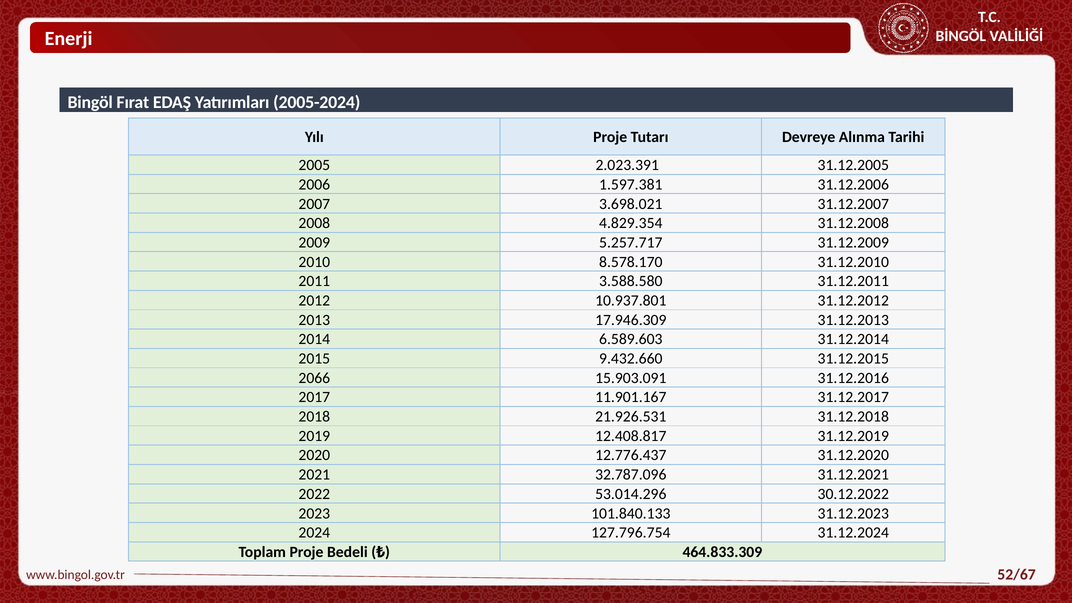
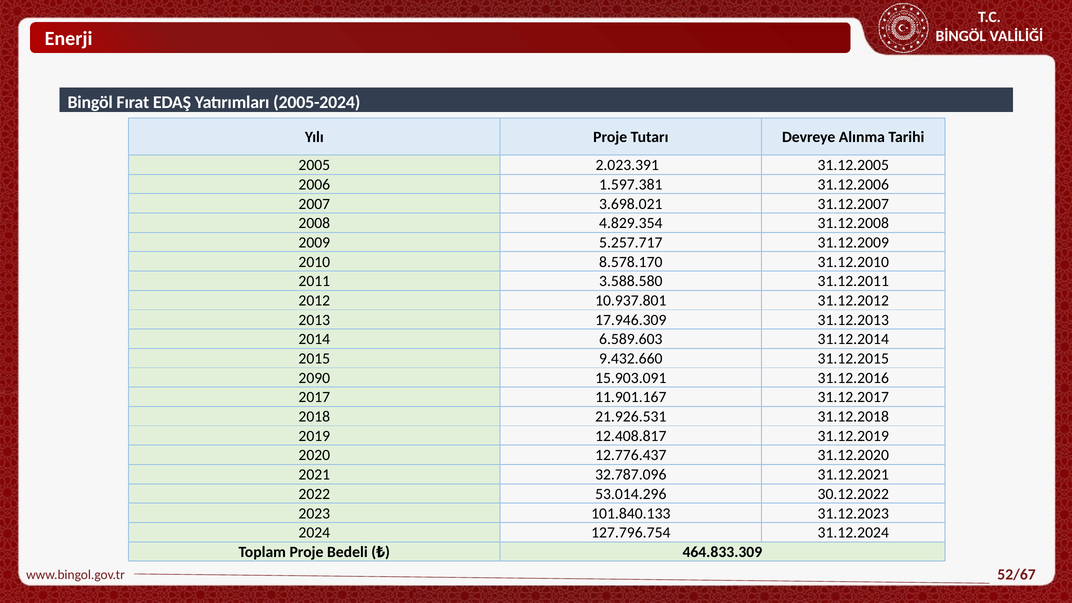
2066: 2066 -> 2090 (314, 378)
